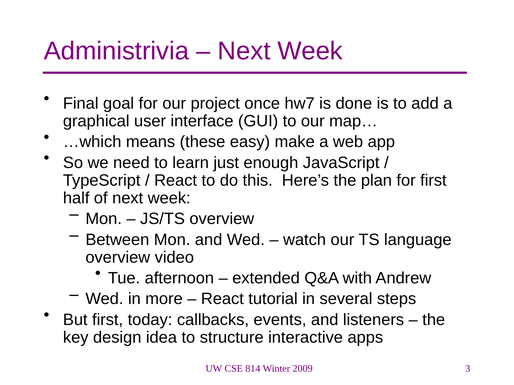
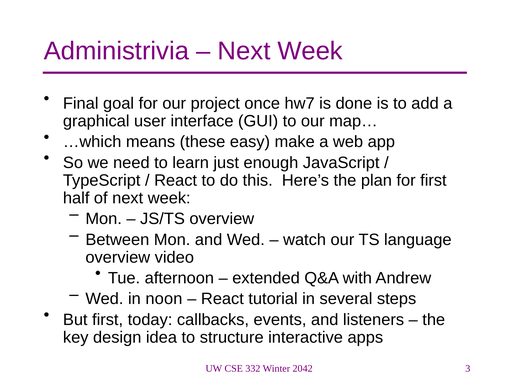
more: more -> noon (164, 299)
814: 814 -> 332 (253, 369)
2009: 2009 -> 2042 (303, 369)
